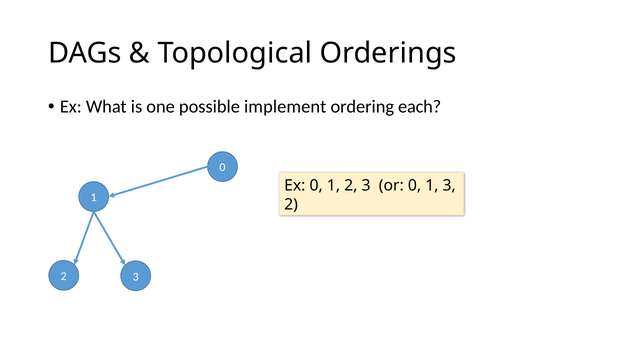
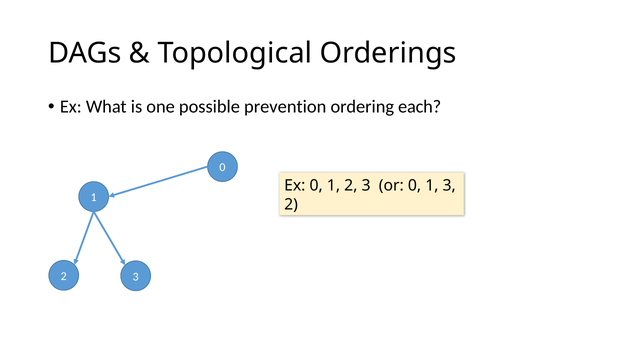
implement: implement -> prevention (285, 107)
